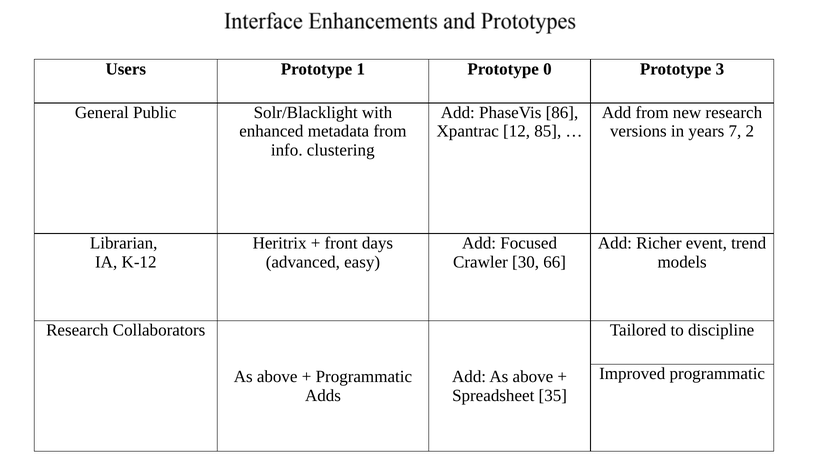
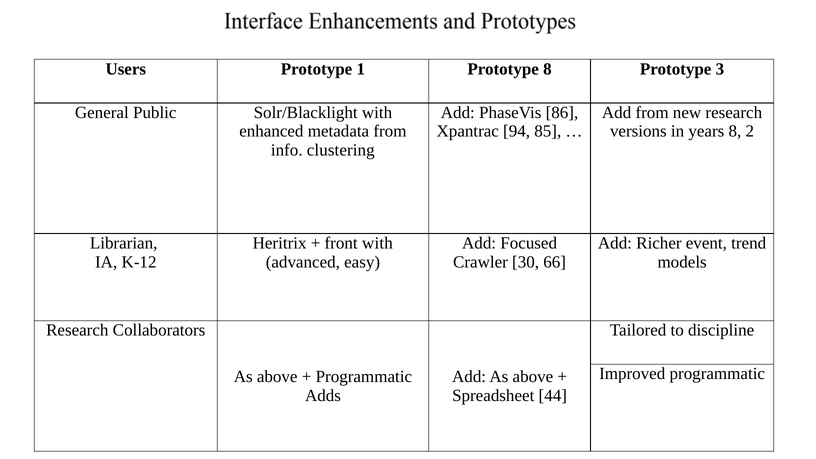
Prototype 0: 0 -> 8 (547, 69)
12: 12 -> 94 (517, 131)
years 7: 7 -> 8 (735, 131)
front days: days -> with (377, 243)
35: 35 -> 44 (553, 396)
